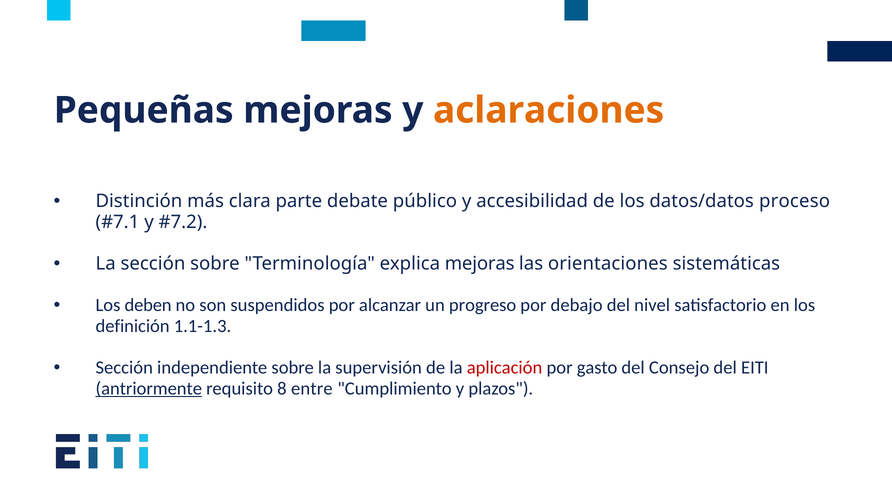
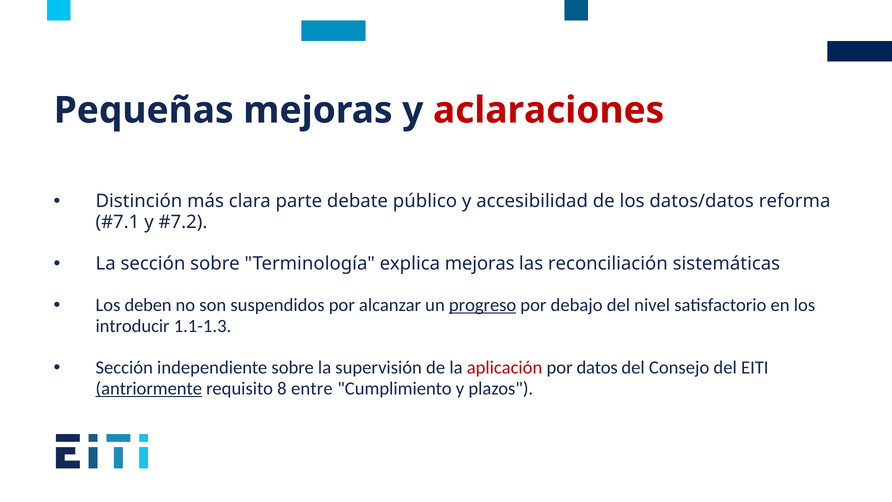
aclaraciones colour: orange -> red (549, 110)
proceso: proceso -> reforma (795, 201)
orientaciones: orientaciones -> reconciliación (608, 264)
progreso underline: none -> present (483, 305)
definición: definición -> introducir (133, 326)
gasto: gasto -> datos (597, 367)
